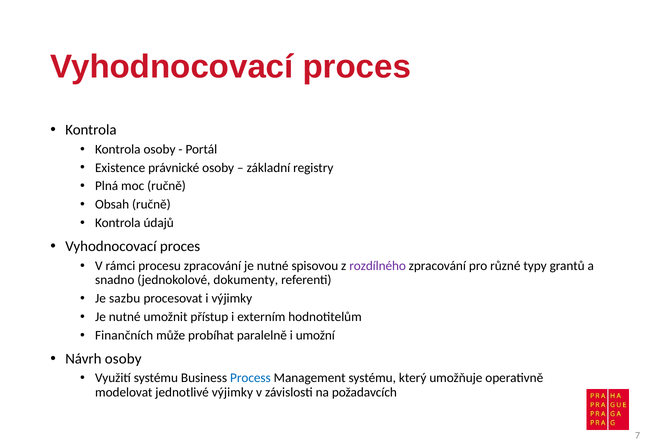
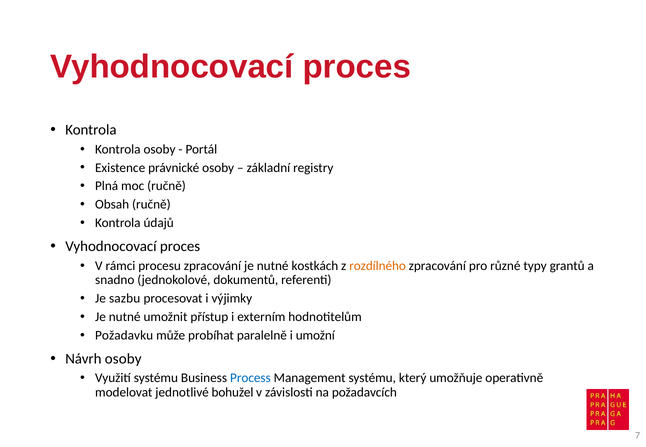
spisovou: spisovou -> kostkách (315, 266)
rozdílného colour: purple -> orange (378, 266)
dokumenty: dokumenty -> dokumentů (246, 280)
Finančních: Finančních -> Požadavku (124, 335)
jednotlivé výjimky: výjimky -> bohužel (233, 393)
